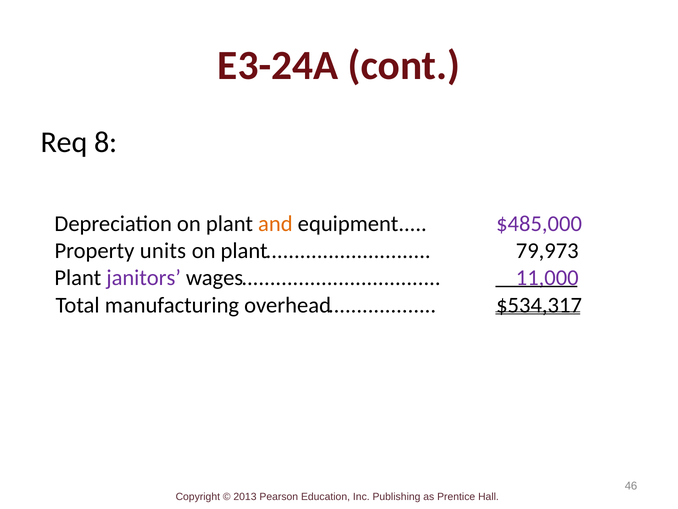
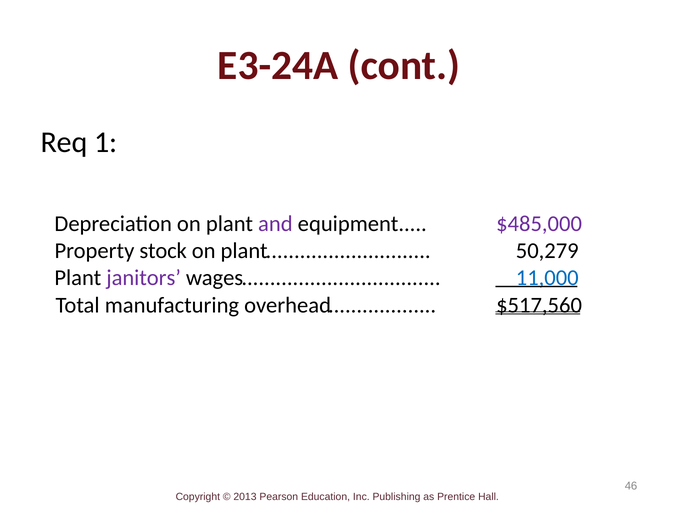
8: 8 -> 1 (106, 142)
and colour: orange -> purple (275, 223)
units: units -> stock (163, 251)
79,973: 79,973 -> 50,279 (547, 251)
11,000 colour: purple -> blue (547, 278)
$534,317: $534,317 -> $517,560 (539, 305)
